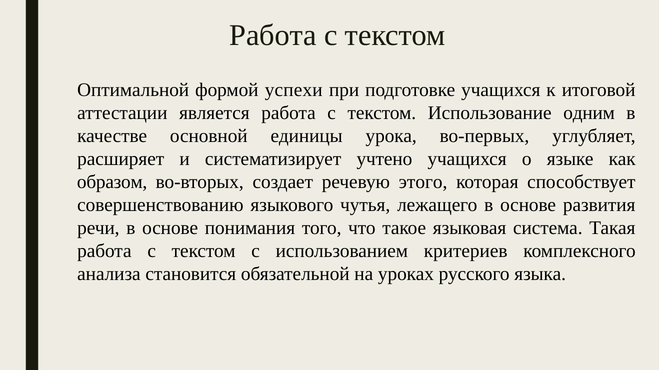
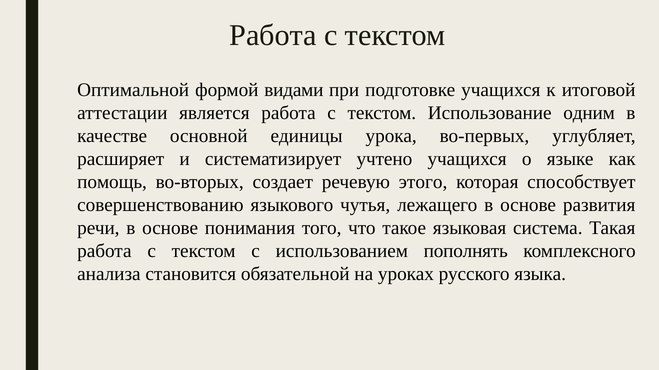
успехи: успехи -> видами (294, 90)
образом: образом -> помощь (112, 182)
критериев: критериев -> пополнять (466, 252)
